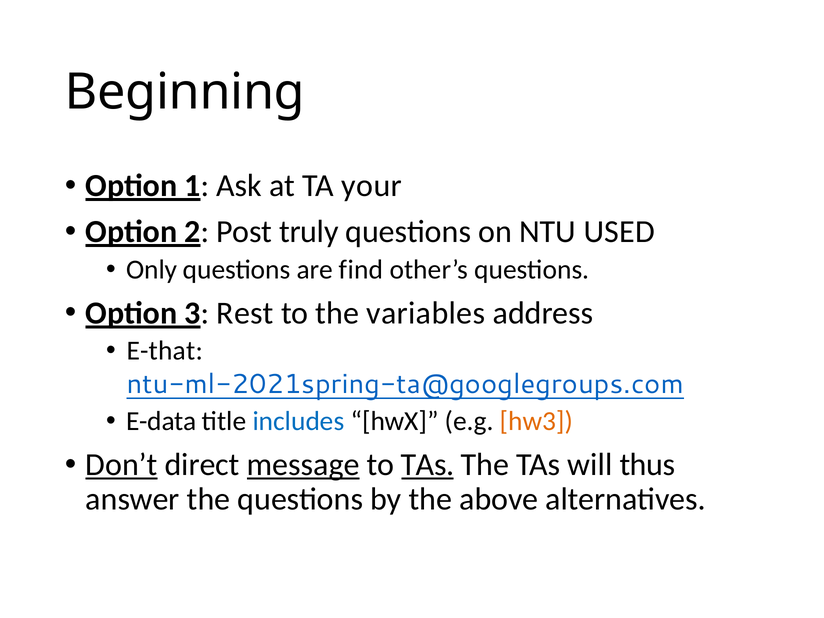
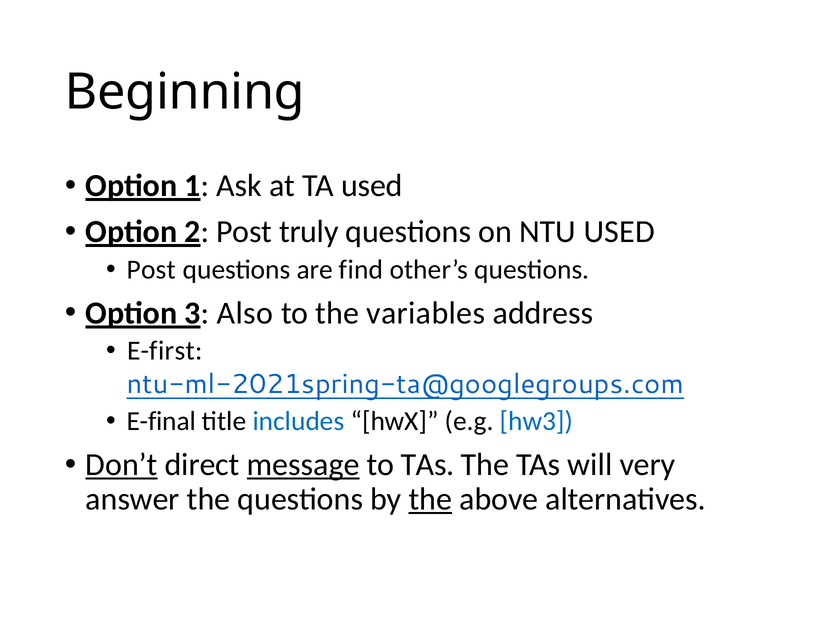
TA your: your -> used (372, 186)
Only: Only -> Post (151, 270)
Rest: Rest -> Also (245, 313)
E-that: E-that -> E-first (165, 351)
E-data: E-data -> E-final (161, 421)
hw3 colour: orange -> blue (536, 421)
TAs underline: present -> none (428, 465)
thus: thus -> very (647, 465)
the underline: none -> present (430, 499)
